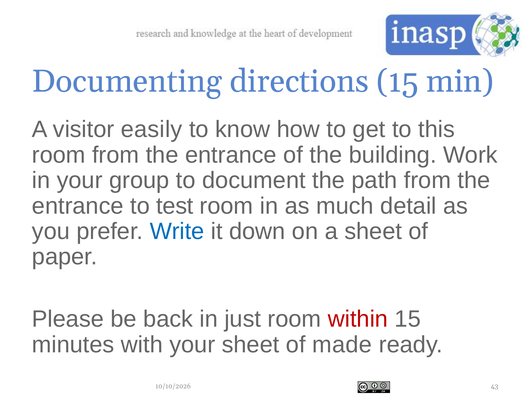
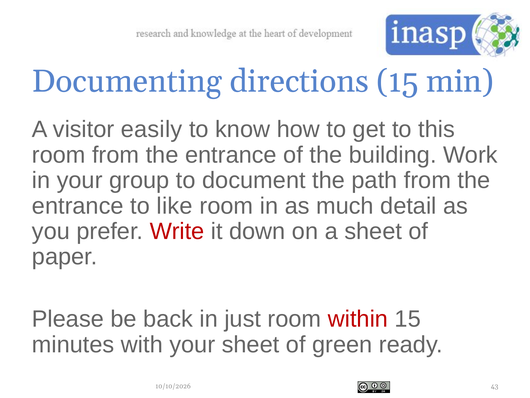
test: test -> like (175, 206)
Write colour: blue -> red (177, 231)
made: made -> green (342, 344)
